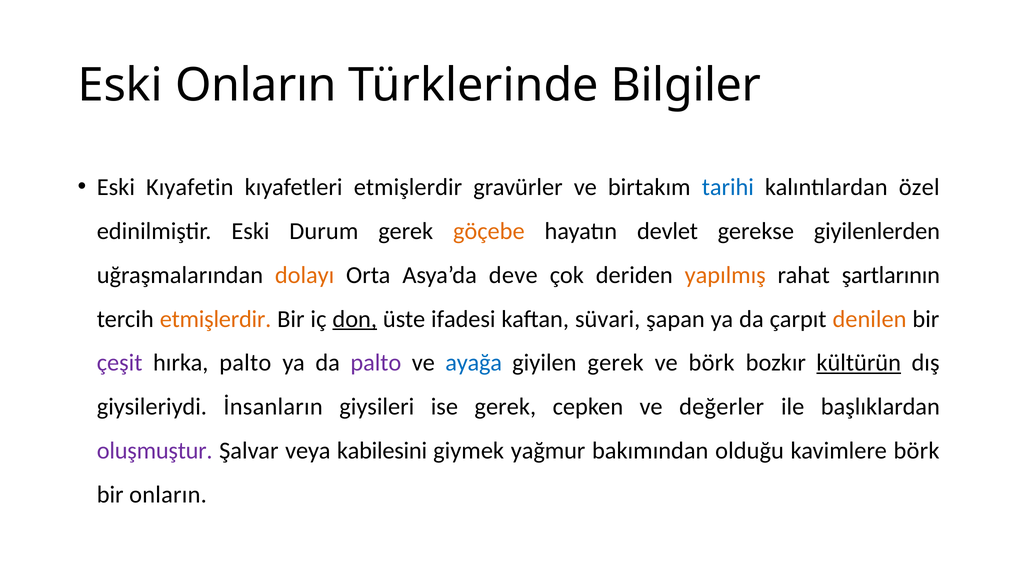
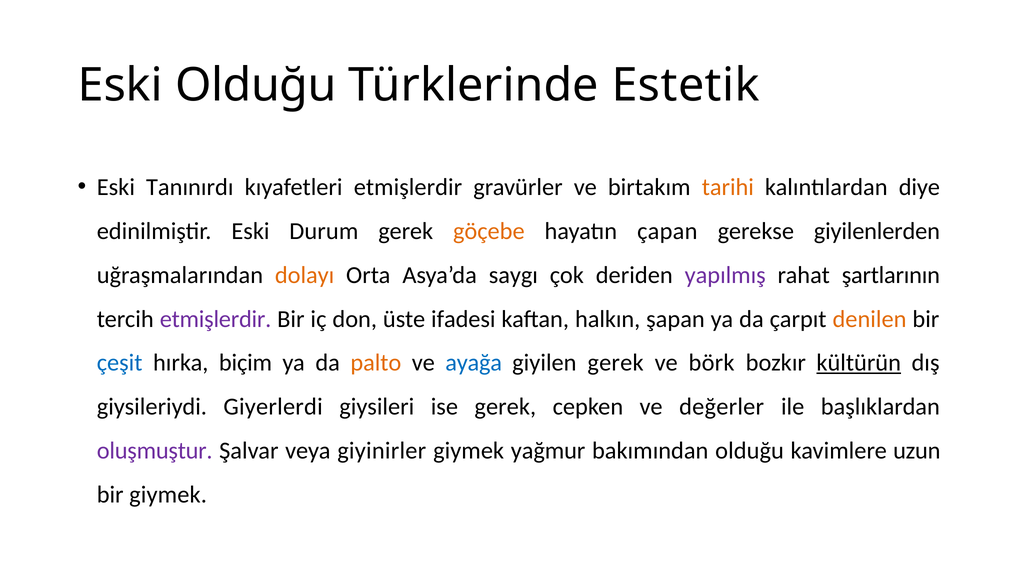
Eski Onların: Onların -> Olduğu (256, 86)
Bilgiler: Bilgiler -> Estetik (686, 86)
Kıyafetin: Kıyafetin -> Tanınırdı (190, 187)
tarihi colour: blue -> orange (728, 187)
özel: özel -> diye (919, 187)
devlet: devlet -> çapan (667, 231)
deve: deve -> saygı (513, 275)
yapılmış colour: orange -> purple (725, 275)
etmişlerdir colour: orange -> purple (216, 319)
don underline: present -> none (355, 319)
süvari: süvari -> halkın (608, 319)
çeşit colour: purple -> blue (120, 363)
hırka palto: palto -> biçim (245, 363)
palto colour: purple -> orange (376, 363)
İnsanların: İnsanların -> Giyerlerdi (273, 407)
kabilesini: kabilesini -> giyinirler (382, 451)
kavimlere börk: börk -> uzun (917, 451)
bir onların: onların -> giymek (168, 495)
